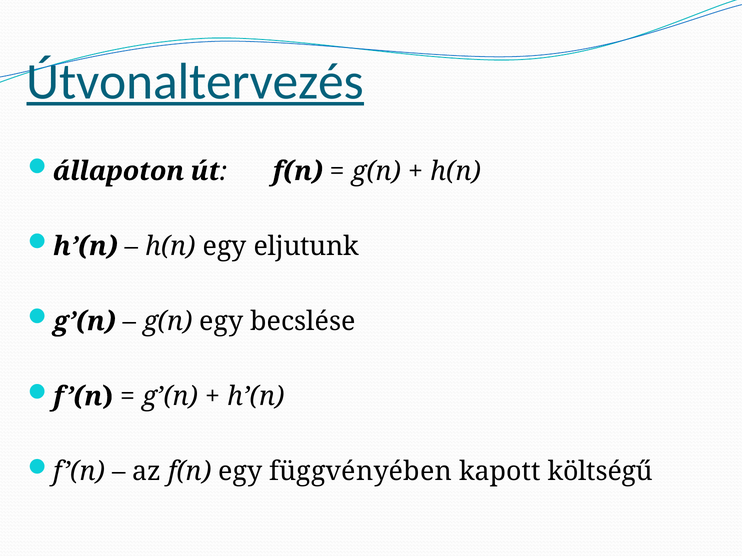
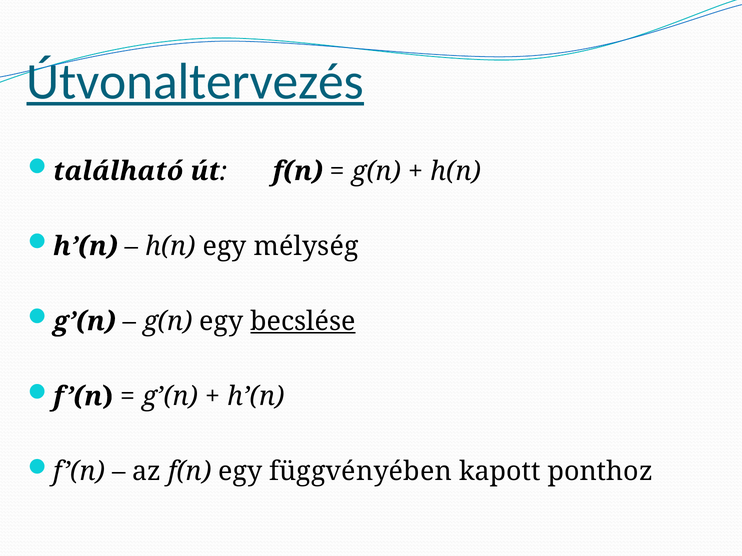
állapoton: állapoton -> található (118, 171)
eljutunk: eljutunk -> mélység (306, 247)
becslése underline: none -> present (303, 322)
költségű: költségű -> ponthoz (600, 472)
